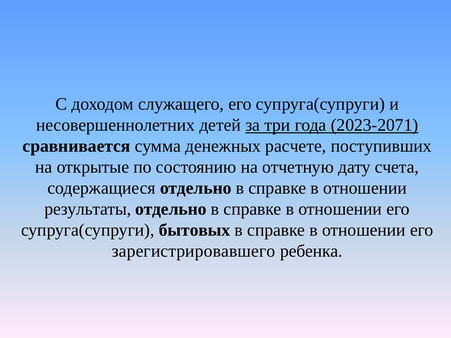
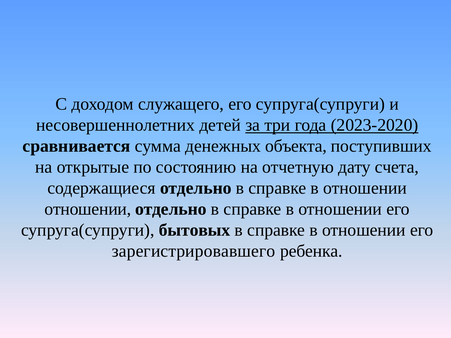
2023-2071: 2023-2071 -> 2023-2020 (375, 125)
расчете: расчете -> объекта (296, 146)
результаты: результаты -> отношении (88, 209)
